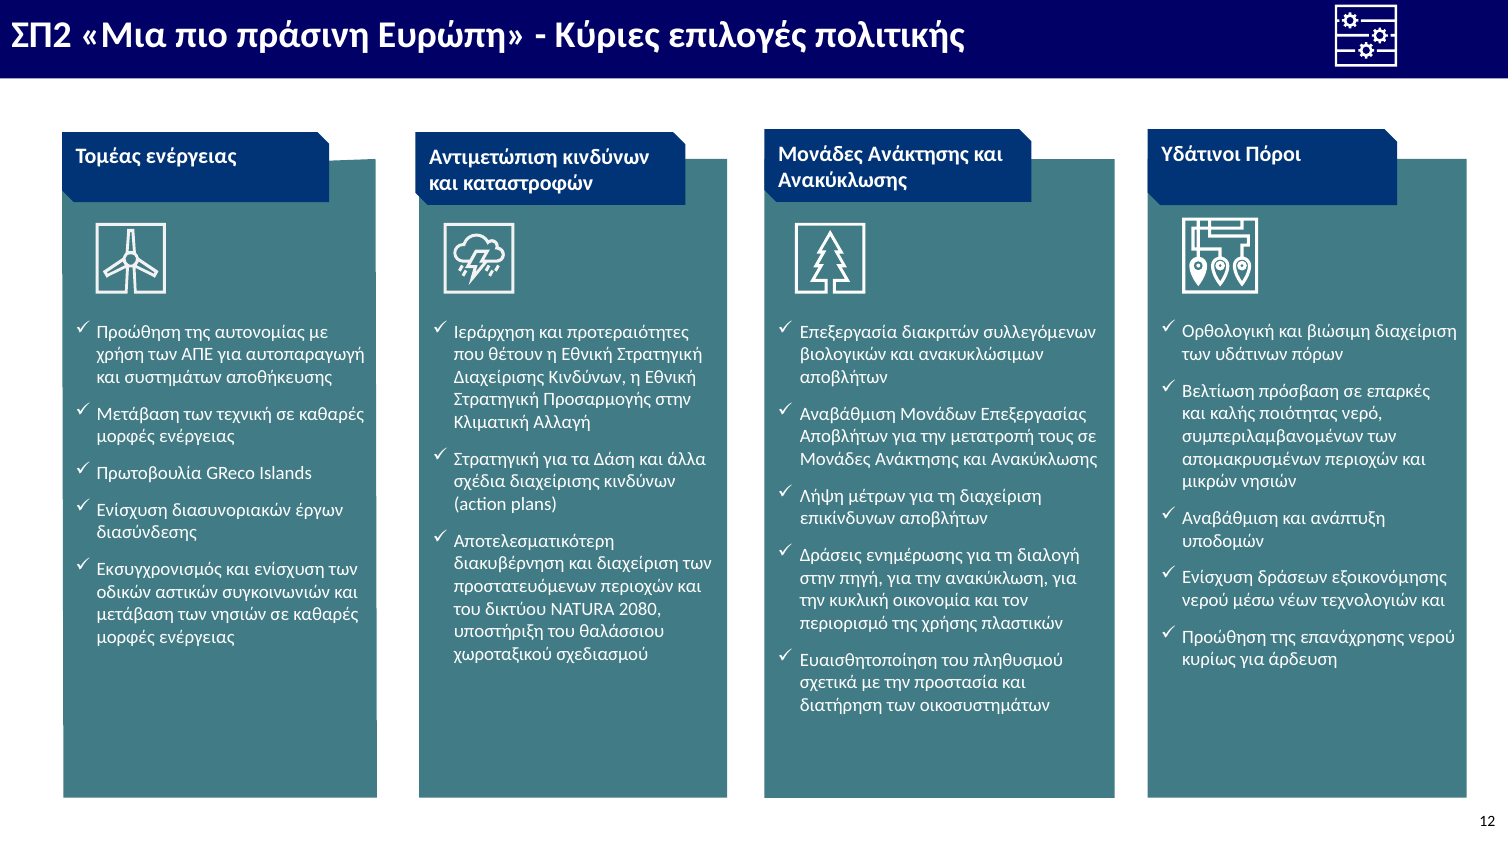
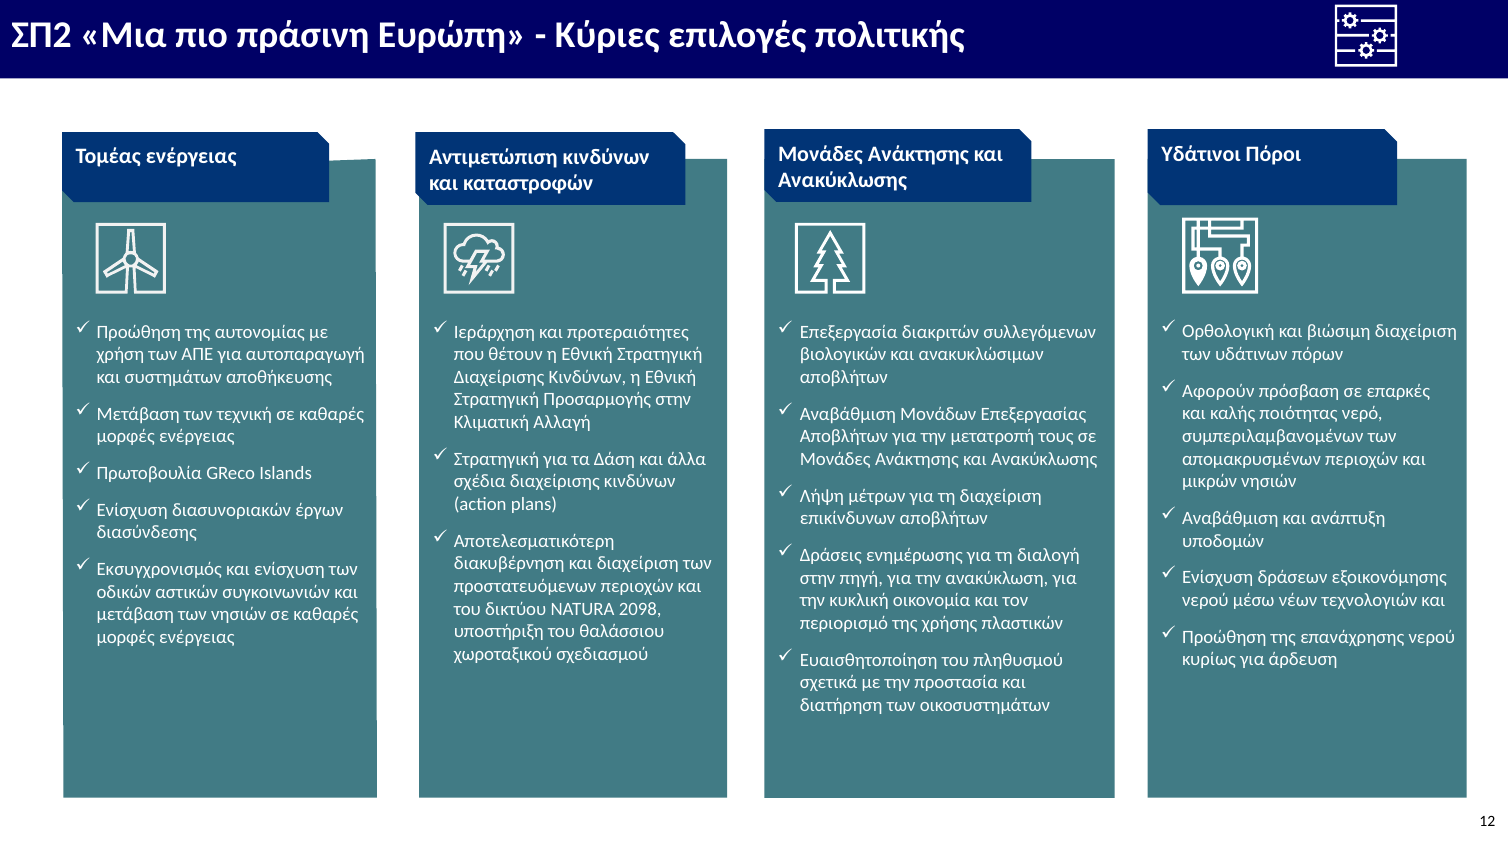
Βελτίωση: Βελτίωση -> Αφορούν (1218, 391)
2080: 2080 -> 2098 (640, 609)
